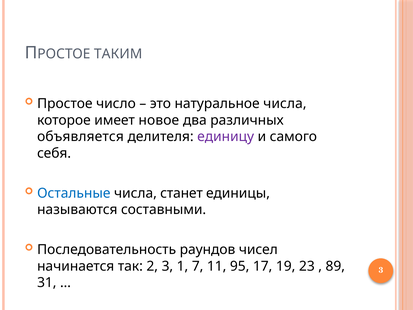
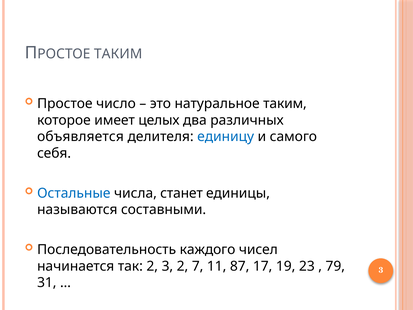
натуральное числа: числа -> таким (285, 104)
новое: новое -> целых (159, 120)
единицу colour: purple -> blue (226, 137)
раундов: раундов -> каждого (208, 249)
3 1: 1 -> 2 (182, 266)
95: 95 -> 87 (240, 266)
89: 89 -> 79 (335, 266)
